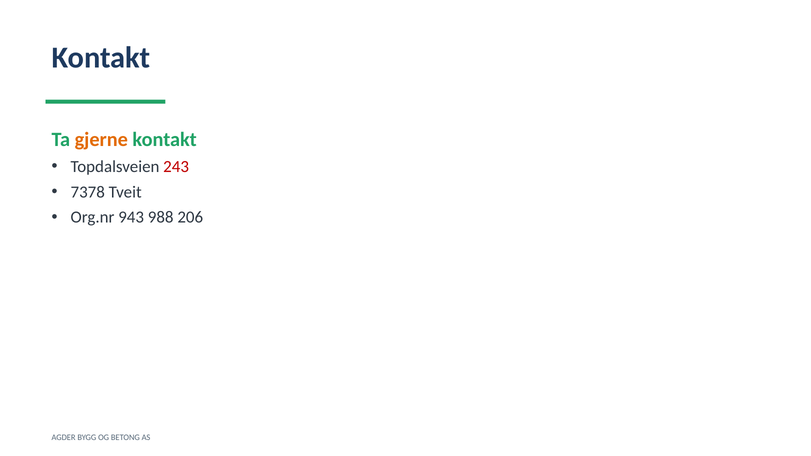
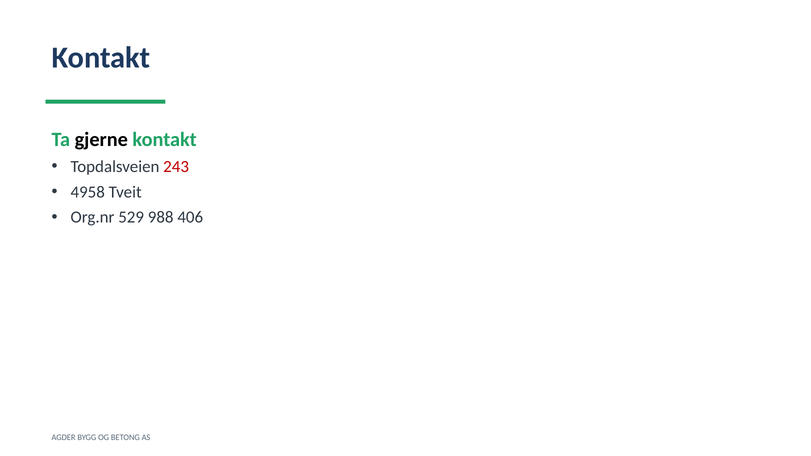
gjerne colour: orange -> black (101, 140)
7378: 7378 -> 4958 (88, 192)
943: 943 -> 529 (131, 217)
206: 206 -> 406 (190, 217)
